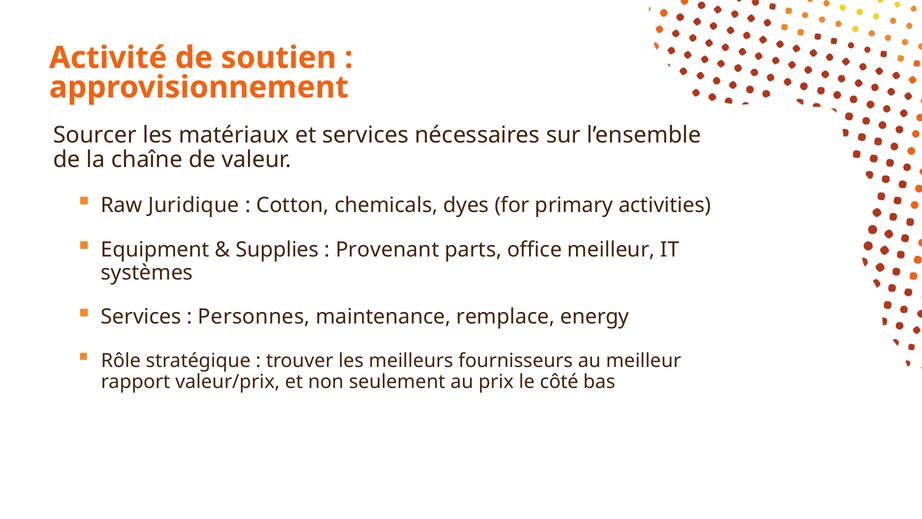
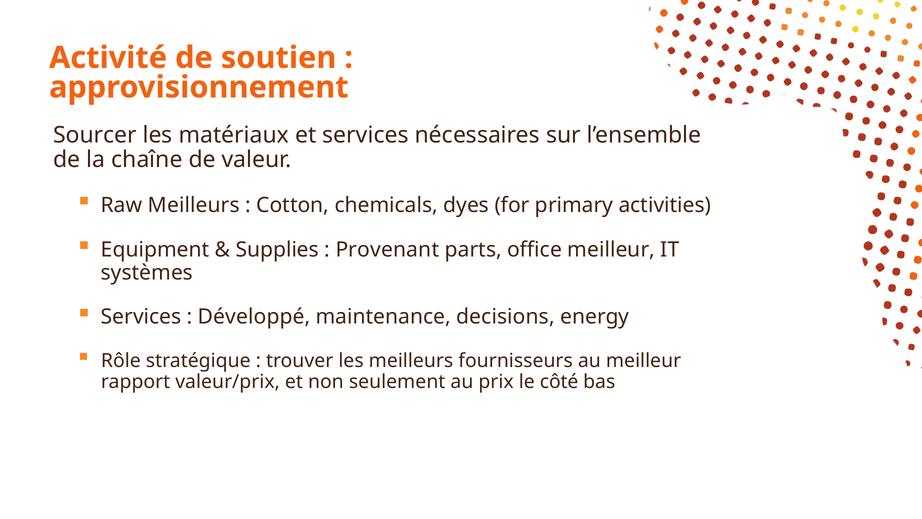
Raw Juridique: Juridique -> Meilleurs (194, 205)
Personnes: Personnes -> Développé (254, 317)
remplace: remplace -> decisions (506, 317)
